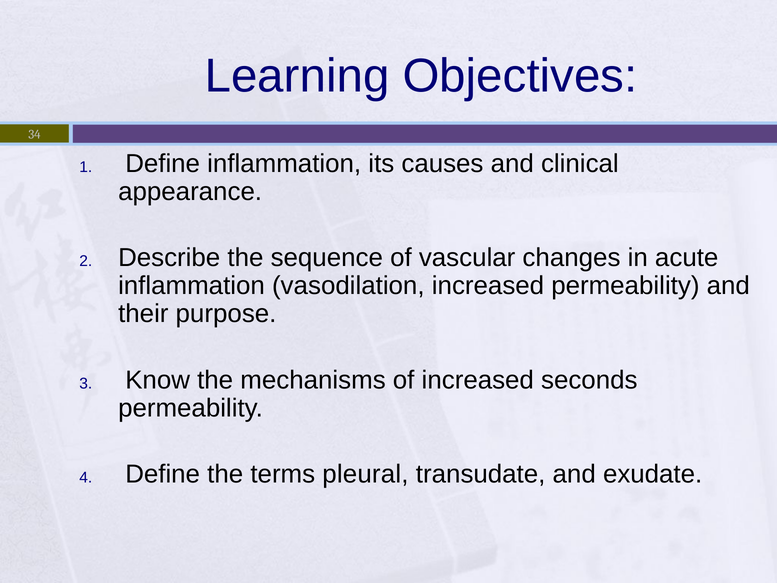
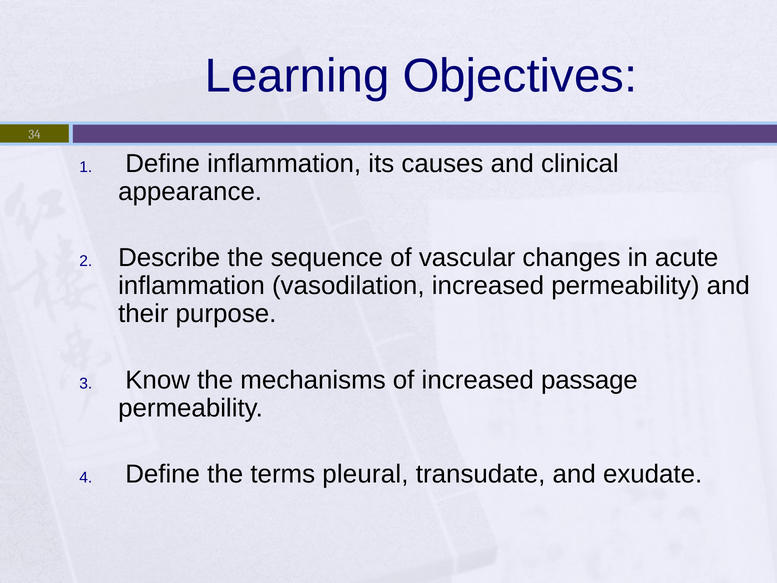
seconds: seconds -> passage (589, 380)
